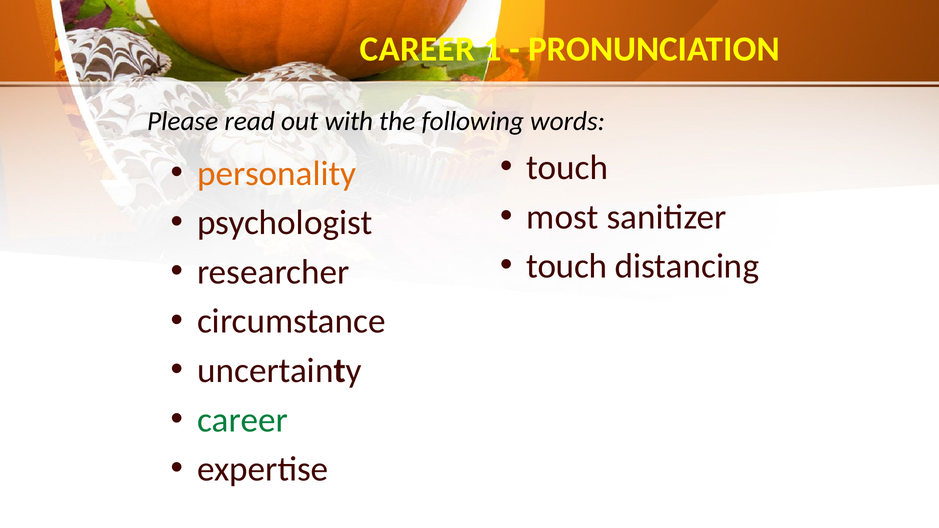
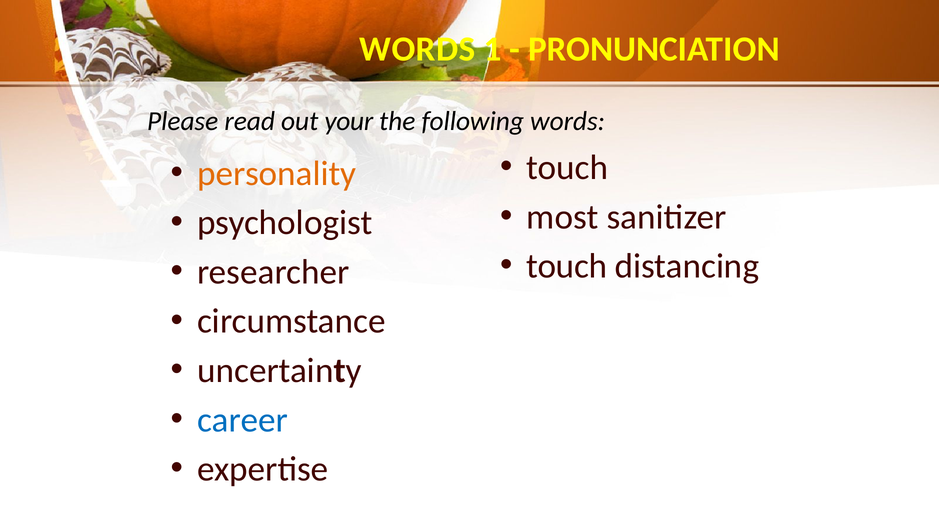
CAREER: CAREER -> WORDS (417, 49)
with: with -> your (349, 121)
career colour: green -> blue (242, 420)
